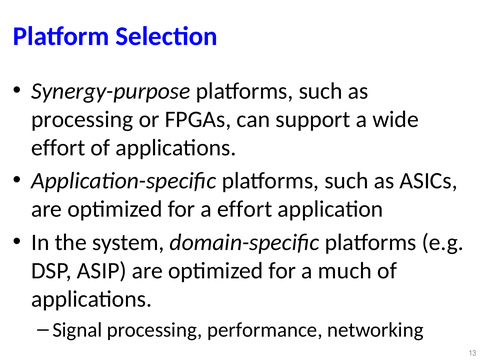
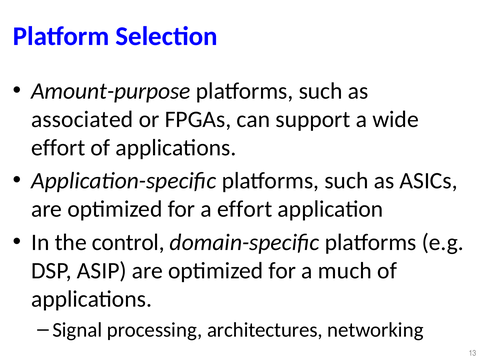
Synergy-purpose: Synergy-purpose -> Amount-purpose (111, 91)
processing: processing -> associated (82, 119)
system: system -> control (128, 242)
performance: performance -> architectures (265, 330)
